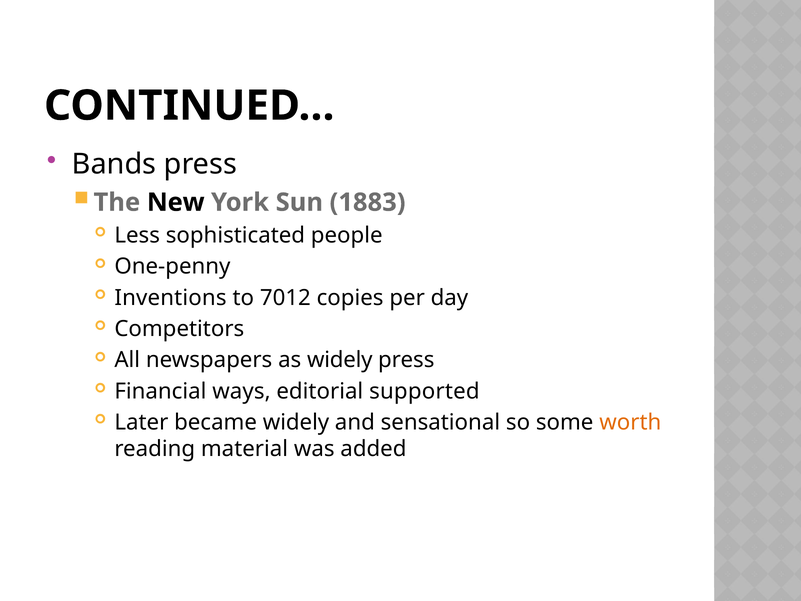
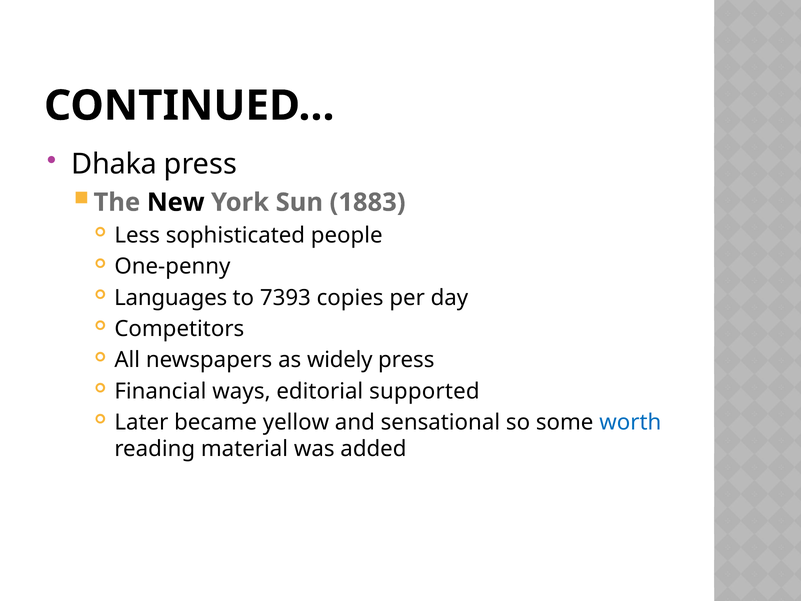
Bands: Bands -> Dhaka (114, 164)
Inventions: Inventions -> Languages (171, 298)
7012: 7012 -> 7393 (285, 298)
became widely: widely -> yellow (296, 422)
worth colour: orange -> blue (630, 422)
